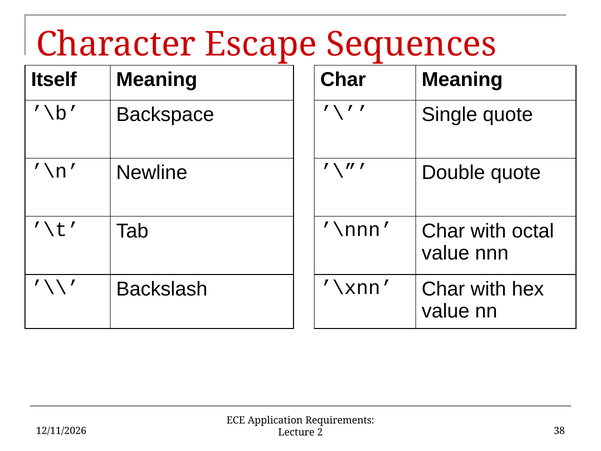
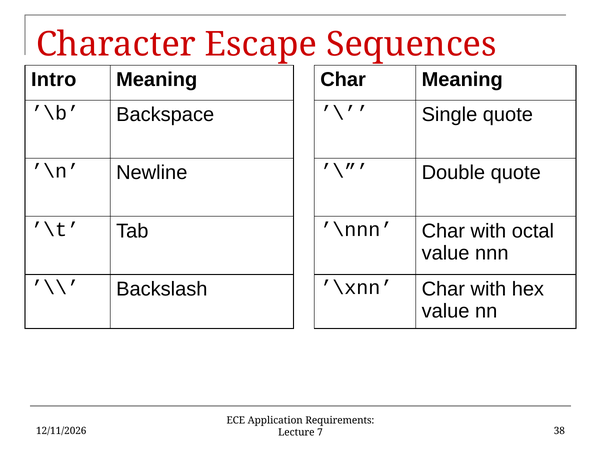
Itself: Itself -> Intro (54, 80)
2: 2 -> 7 (320, 432)
